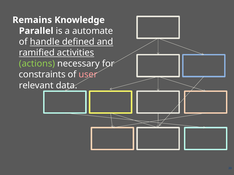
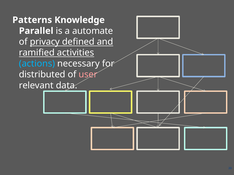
Remains: Remains -> Patterns (32, 20)
handle: handle -> privacy (45, 42)
actions colour: light green -> light blue (37, 64)
constraints: constraints -> distributed (42, 75)
